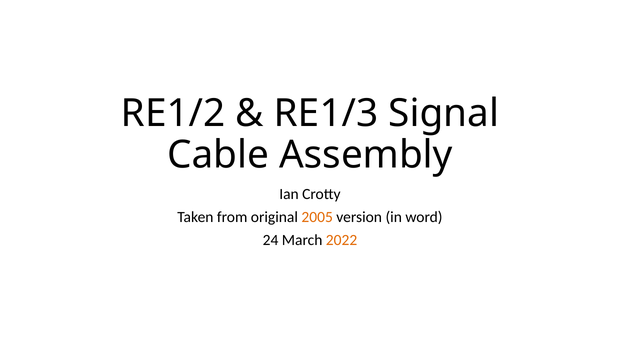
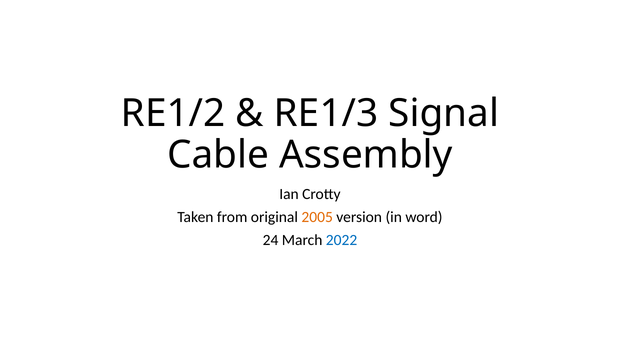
2022 colour: orange -> blue (342, 240)
